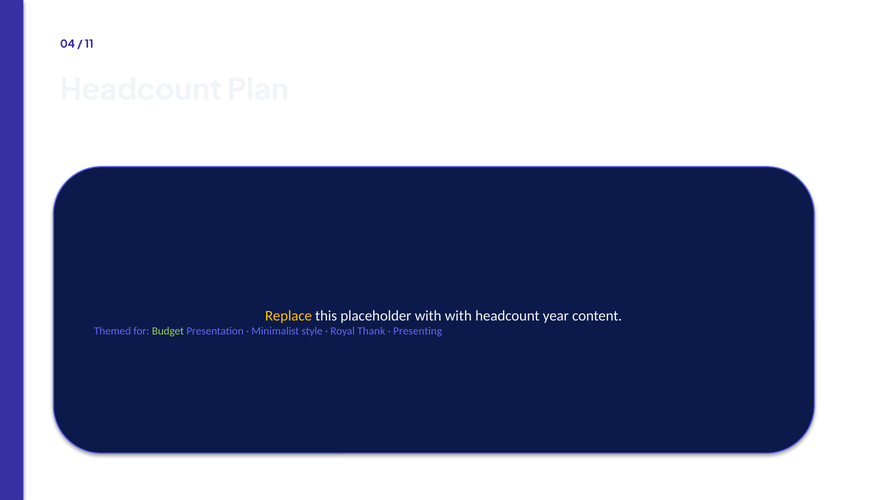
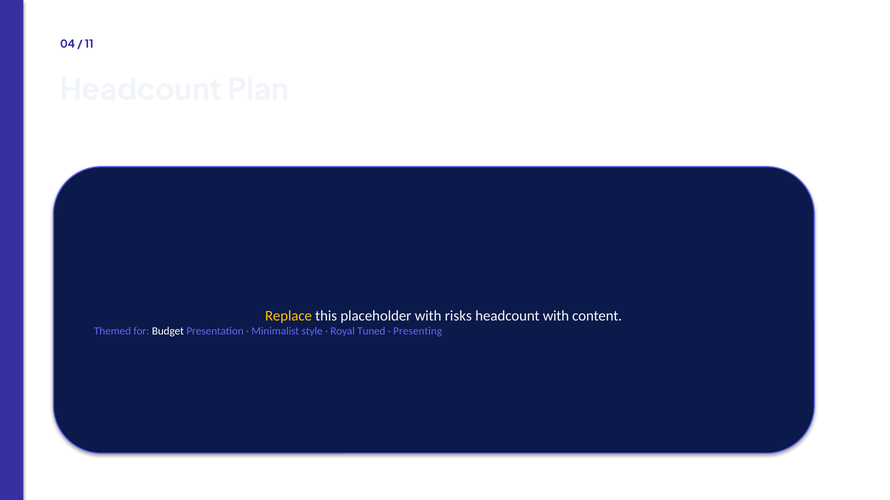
with with: with -> risks (458, 316)
headcount year: year -> with (556, 316)
Budget colour: light green -> white (168, 332)
Thank: Thank -> Tuned (371, 332)
